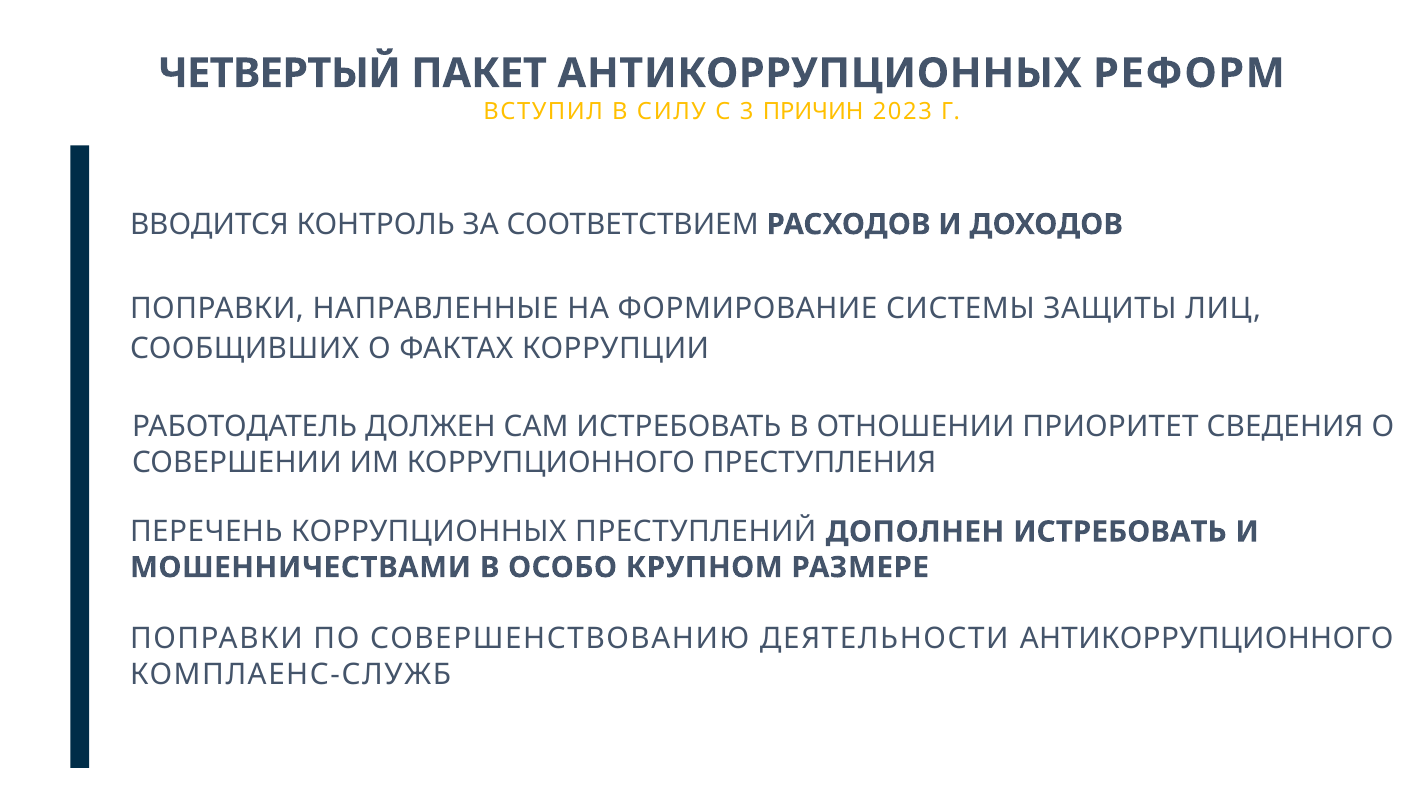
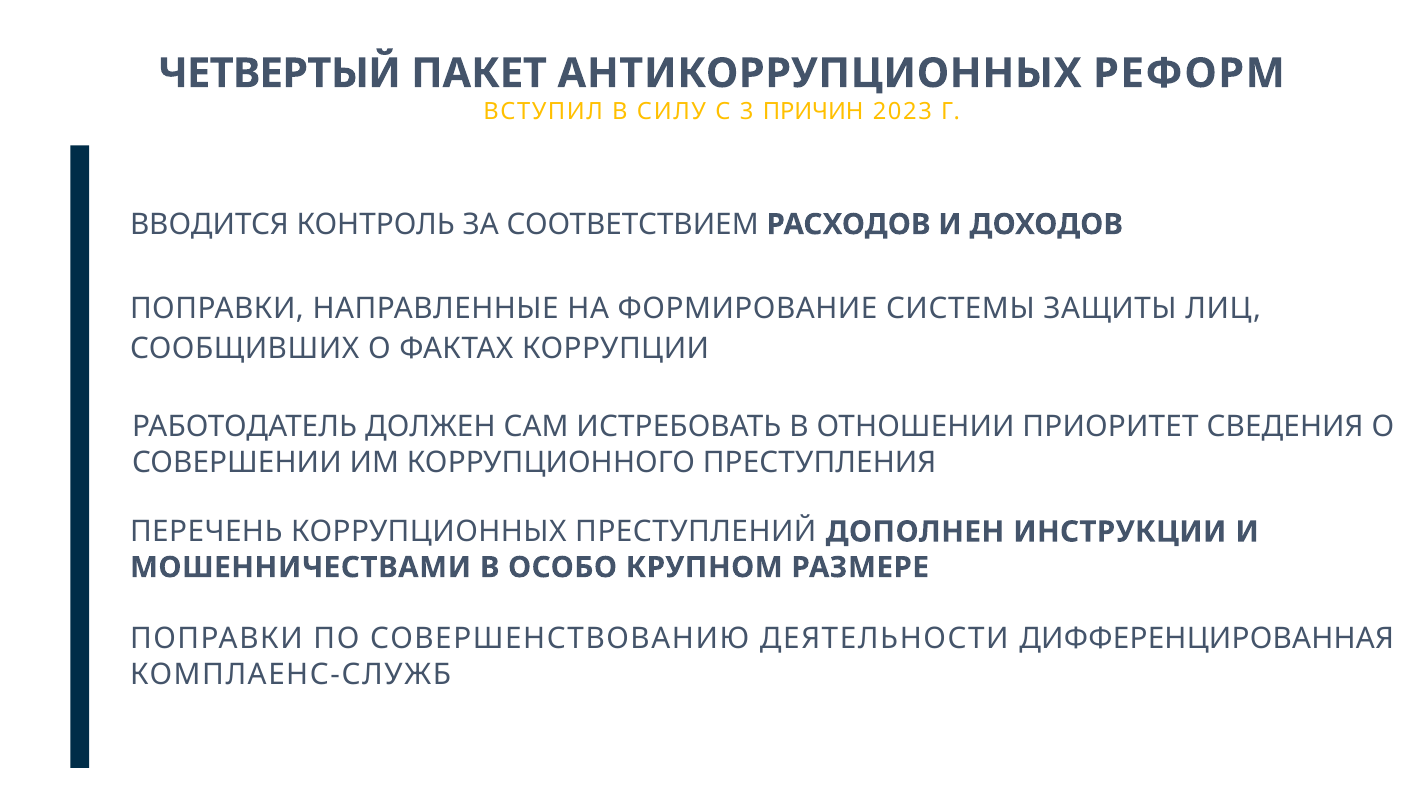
ДОПОЛНЕН ИСТРЕБОВАТЬ: ИСТРЕБОВАТЬ -> ИНСТРУКЦИИ (1120, 532)
АНТИКОРРУПЦИОННОГО: АНТИКОРРУПЦИОННОГО -> ДИФФЕРЕНЦИРОВАННАЯ (1207, 639)
